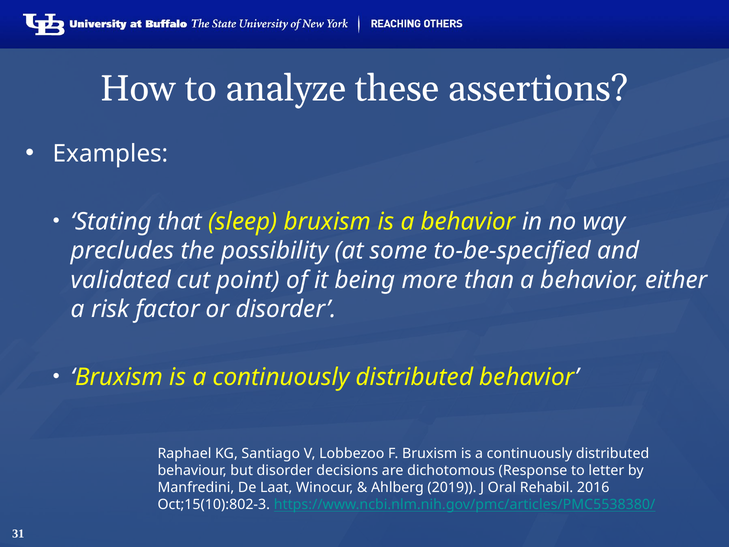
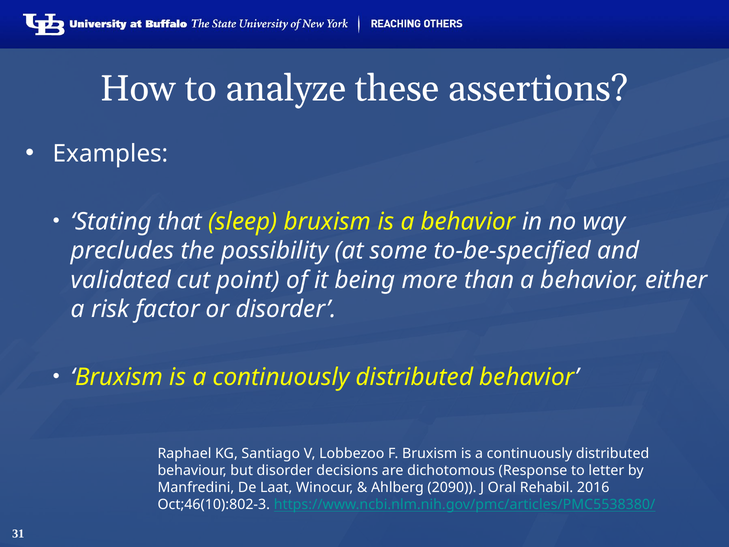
2019: 2019 -> 2090 (452, 487)
Oct;15(10):802-3: Oct;15(10):802-3 -> Oct;46(10):802-3 (214, 504)
